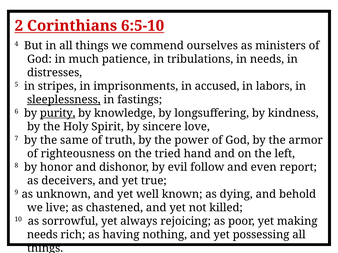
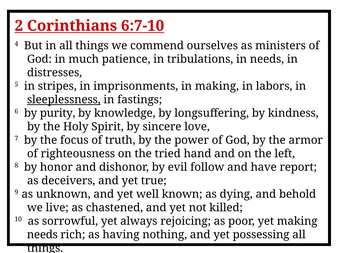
6:5-10: 6:5-10 -> 6:7-10 (143, 26)
in accused: accused -> making (217, 86)
purity underline: present -> none (58, 113)
same: same -> focus (74, 140)
even: even -> have (264, 168)
